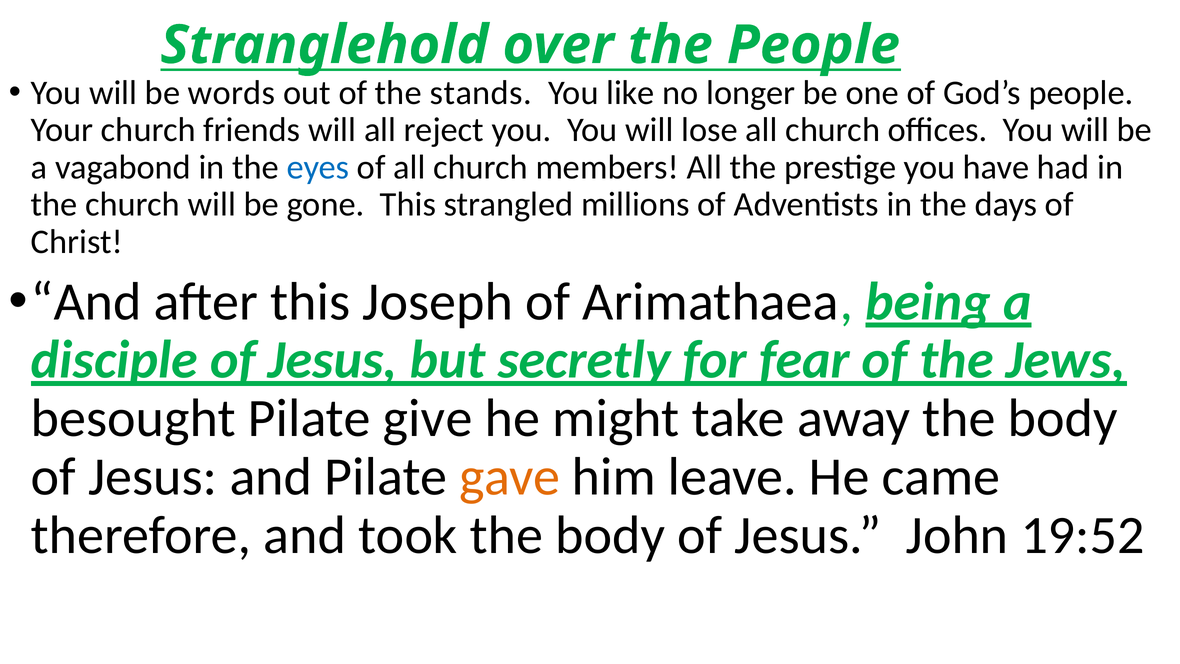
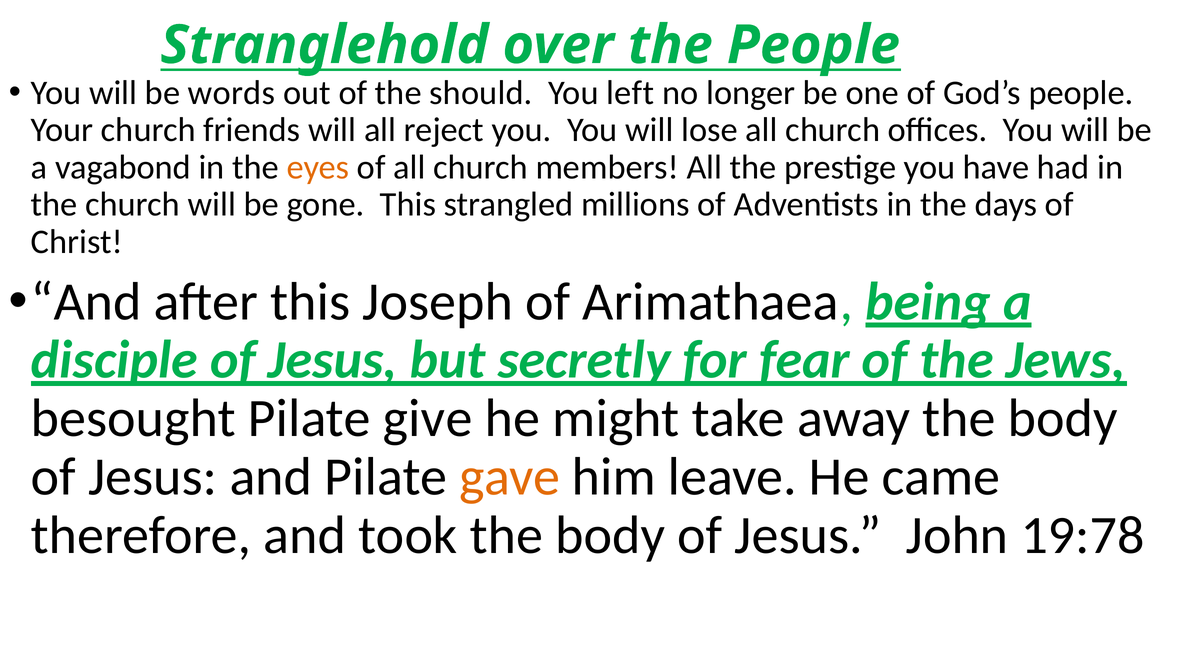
stands: stands -> should (481, 93)
like: like -> left (630, 93)
eyes colour: blue -> orange (318, 167)
19:52: 19:52 -> 19:78 (1083, 535)
